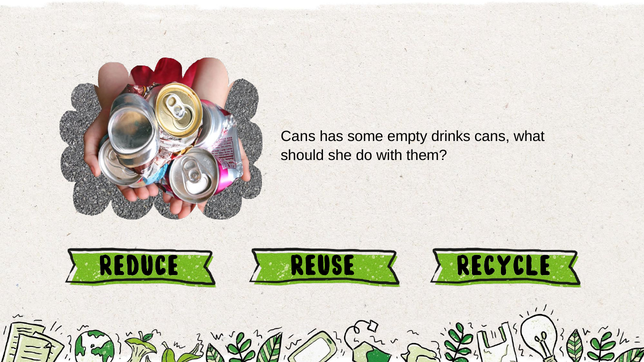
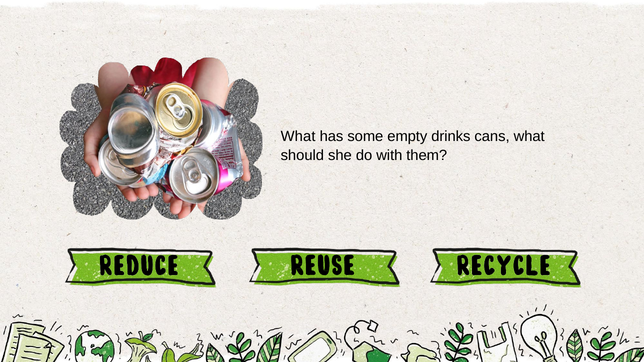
Cans: Cans -> What (298, 137)
